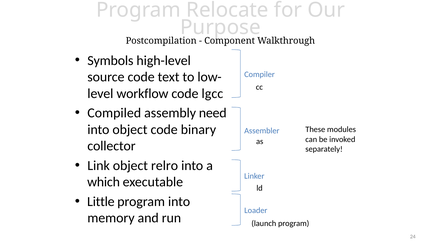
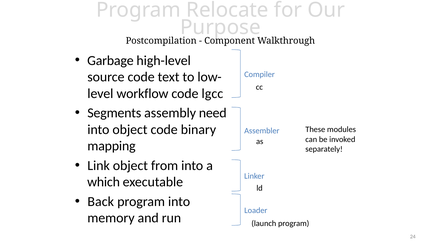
Symbols: Symbols -> Garbage (110, 60)
Compiled: Compiled -> Segments (114, 113)
collector: collector -> mapping (111, 146)
relro: relro -> from (165, 166)
Little: Little -> Back (101, 202)
